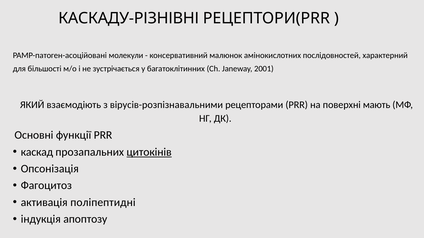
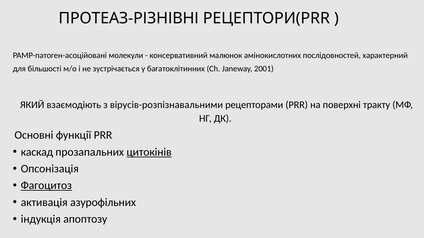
КАСКАДУ-РІЗНІВНІ: КАСКАДУ-РІЗНІВНІ -> ПРОТЕАЗ-РІЗНІВНІ (129, 18)
мають: мають -> тракту (377, 105)
Фагоцитоз underline: none -> present (46, 186)
поліпептидні: поліпептидні -> азурофільних (103, 203)
